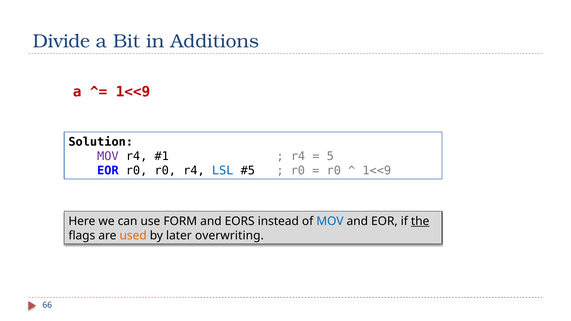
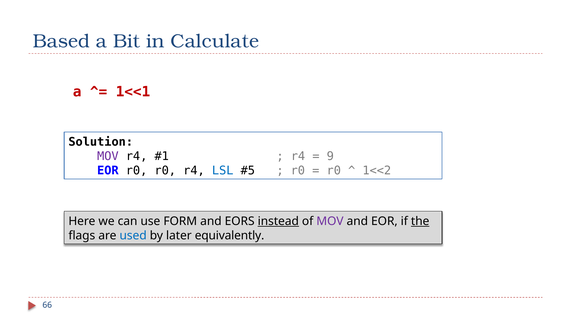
Divide: Divide -> Based (61, 41)
Additions: Additions -> Calculate (215, 41)
1<<9: 1<<9 -> 1<<1 (133, 92)
5: 5 -> 9 (330, 156)
1<<9: 1<<9 -> 1<<2 (377, 171)
instead underline: none -> present (278, 221)
MOV colour: blue -> purple (330, 221)
used colour: orange -> blue (133, 236)
overwriting: overwriting -> equivalently (230, 236)
